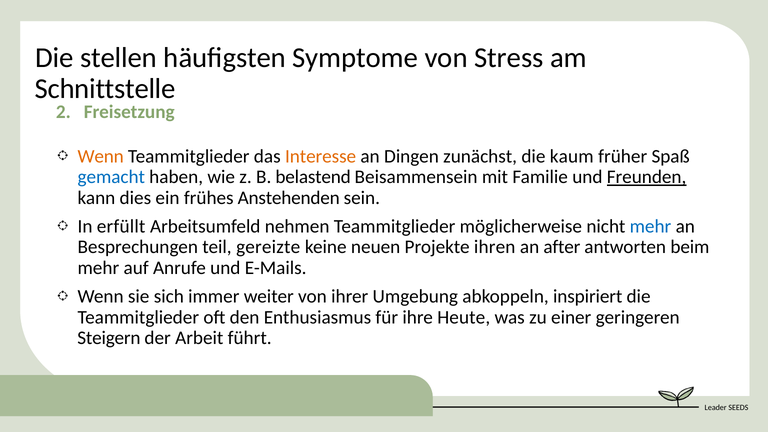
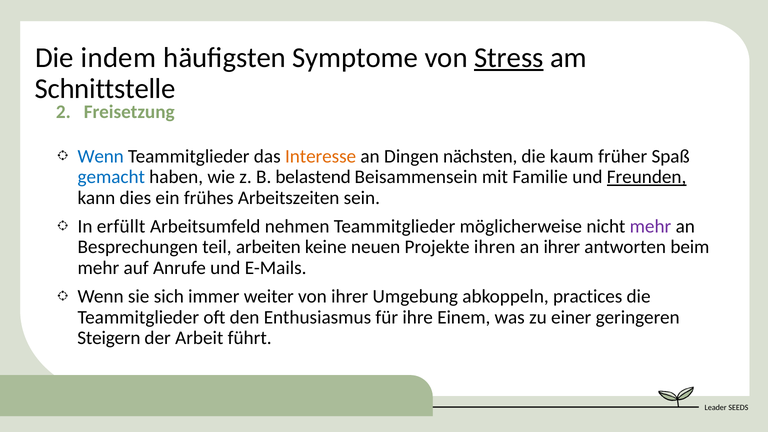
stellen: stellen -> indem (118, 58)
Stress underline: none -> present (509, 58)
Wenn colour: orange -> blue (101, 156)
zunächst: zunächst -> nächsten (480, 156)
Anstehenden: Anstehenden -> Arbeitszeiten (289, 198)
mehr colour: blue -> purple (650, 226)
gereizte: gereizte -> arbeiten (268, 247)
an after: after -> ihrer (562, 247)
inspiriert: inspiriert -> practices (588, 297)
Heute: Heute -> Einem (464, 317)
